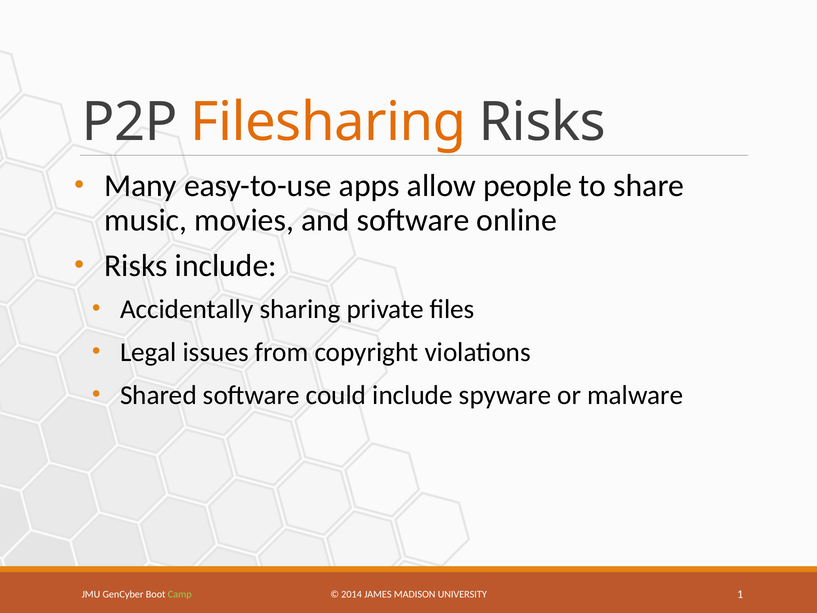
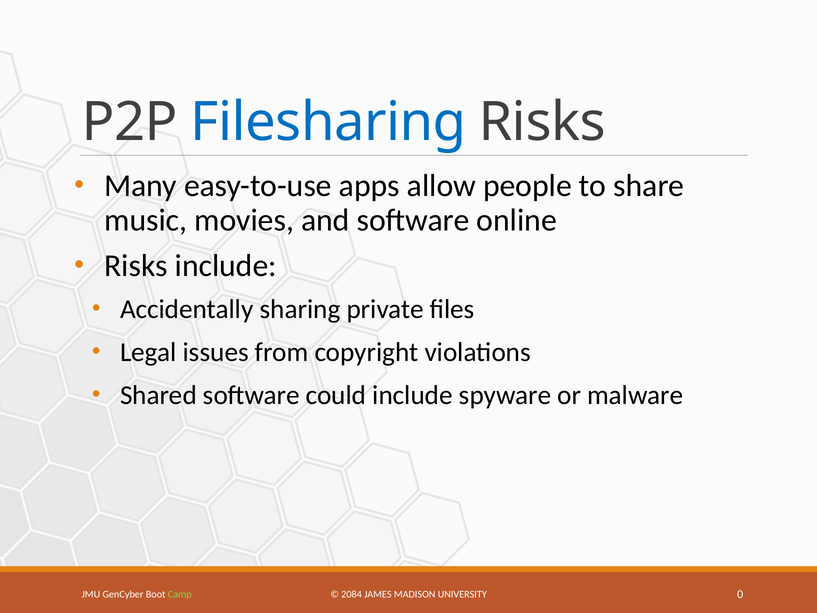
Filesharing colour: orange -> blue (328, 122)
2014: 2014 -> 2084 (352, 594)
1: 1 -> 0 (740, 594)
